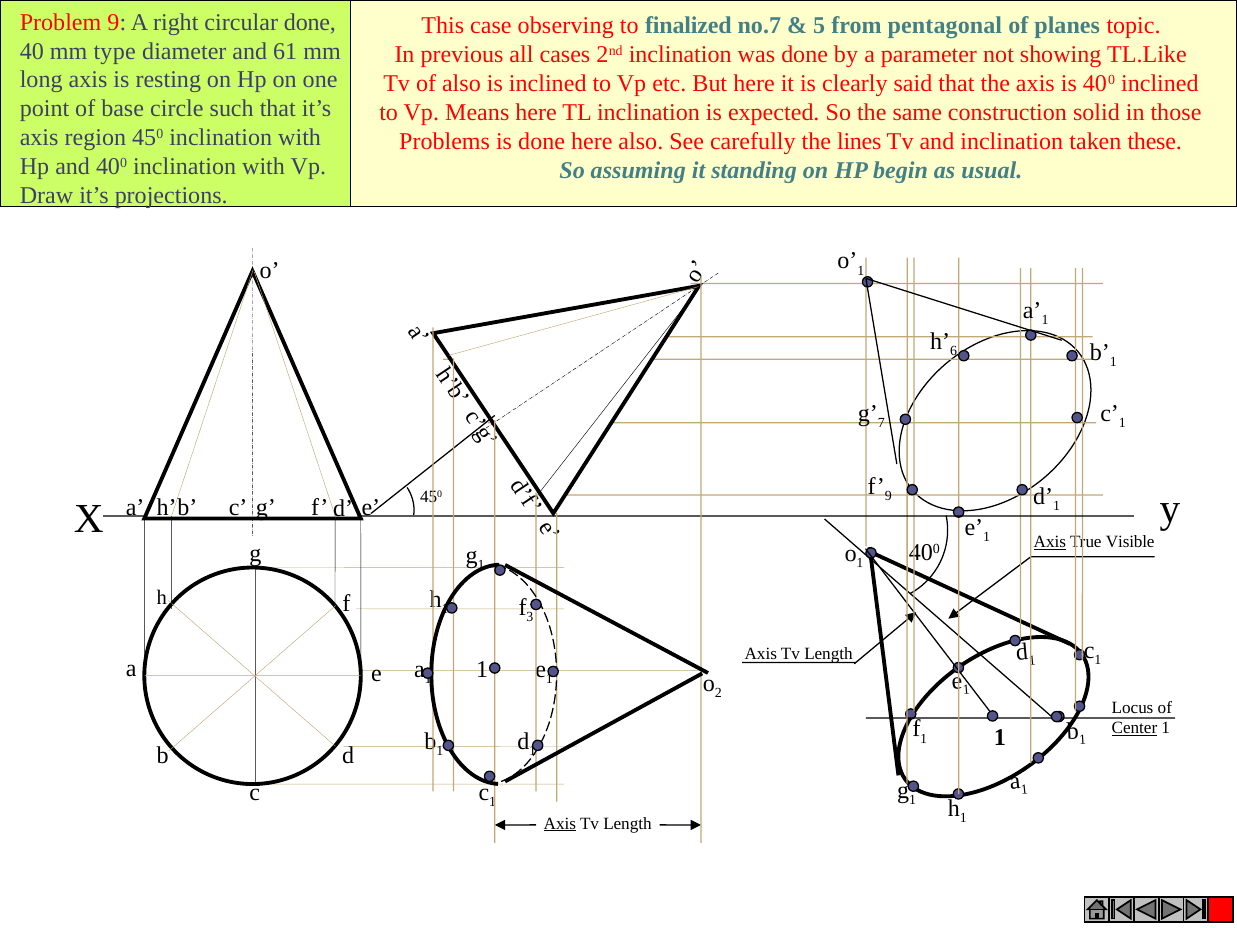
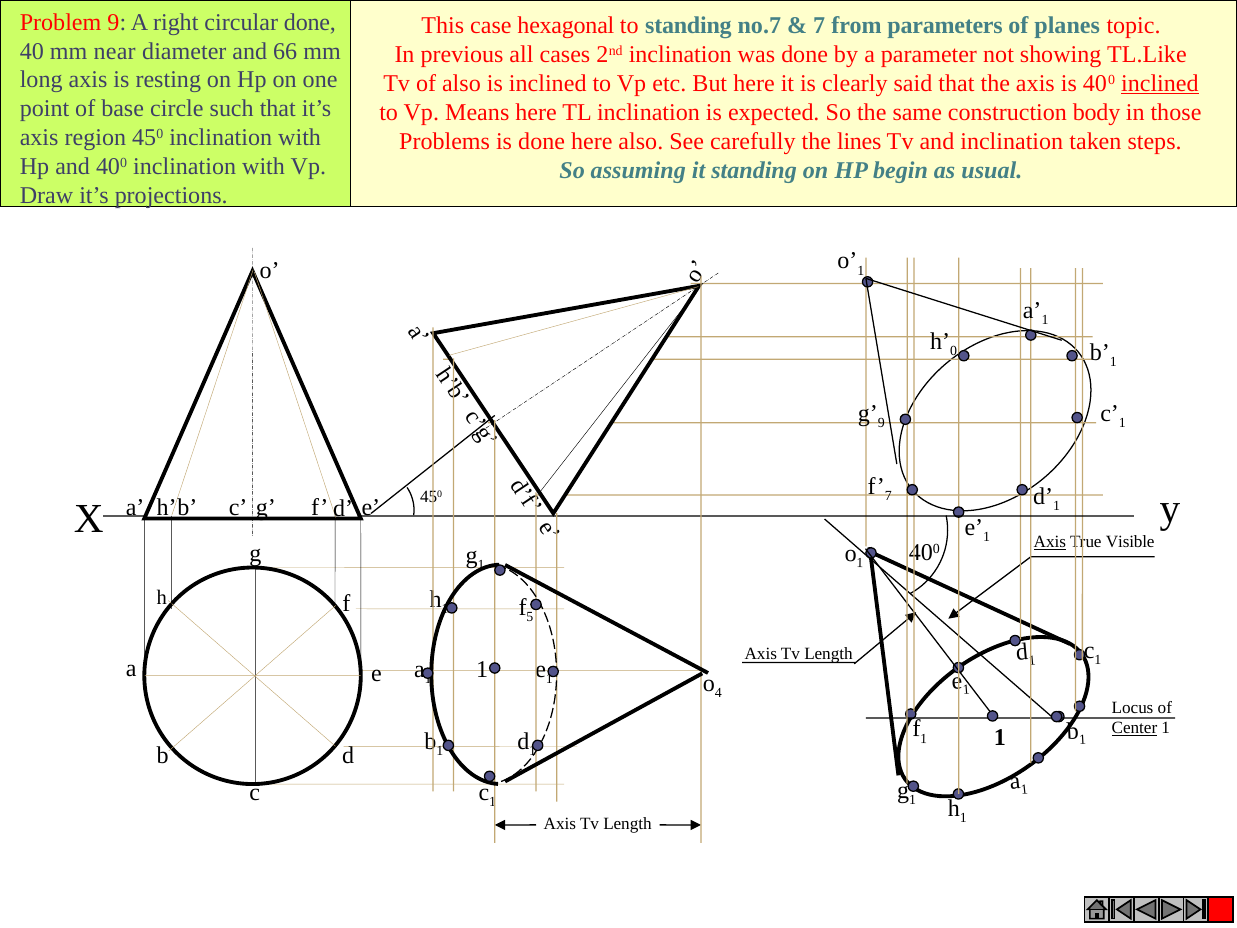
observing: observing -> hexagonal (566, 26)
to finalized: finalized -> standing (688, 26)
5: 5 -> 7 (819, 26)
pentagonal: pentagonal -> parameters (945, 26)
type: type -> near (115, 51)
61: 61 -> 66 (285, 51)
inclined underline: none -> present (1160, 83)
solid: solid -> body (1097, 112)
these: these -> steps (1155, 141)
6: 6 -> 0 (954, 351)
g 7: 7 -> 9 (881, 423)
f 9: 9 -> 7 (888, 495)
3: 3 -> 5 (530, 617)
2: 2 -> 4 (718, 693)
Axis underline: present -> none (560, 823)
